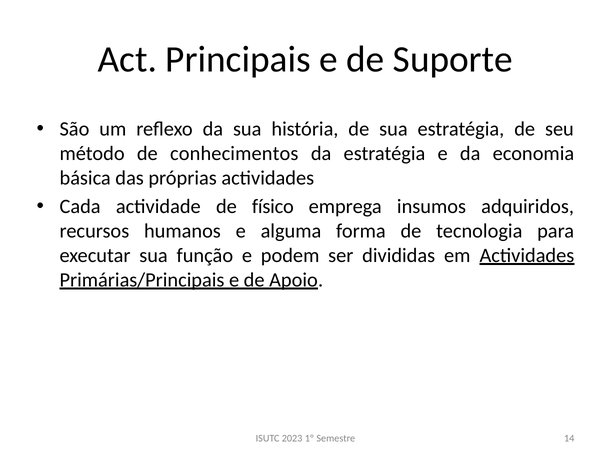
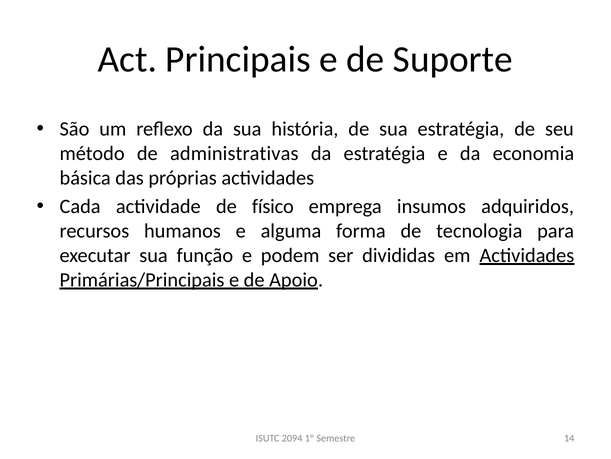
conhecimentos: conhecimentos -> administrativas (234, 153)
2023: 2023 -> 2094 (292, 438)
